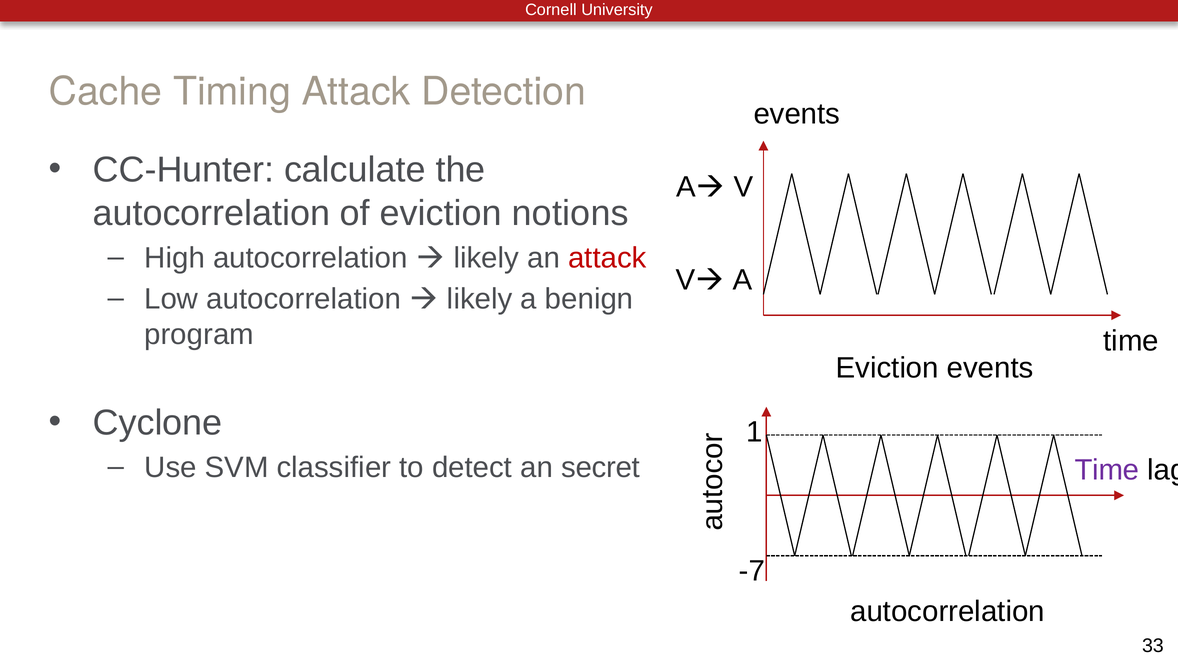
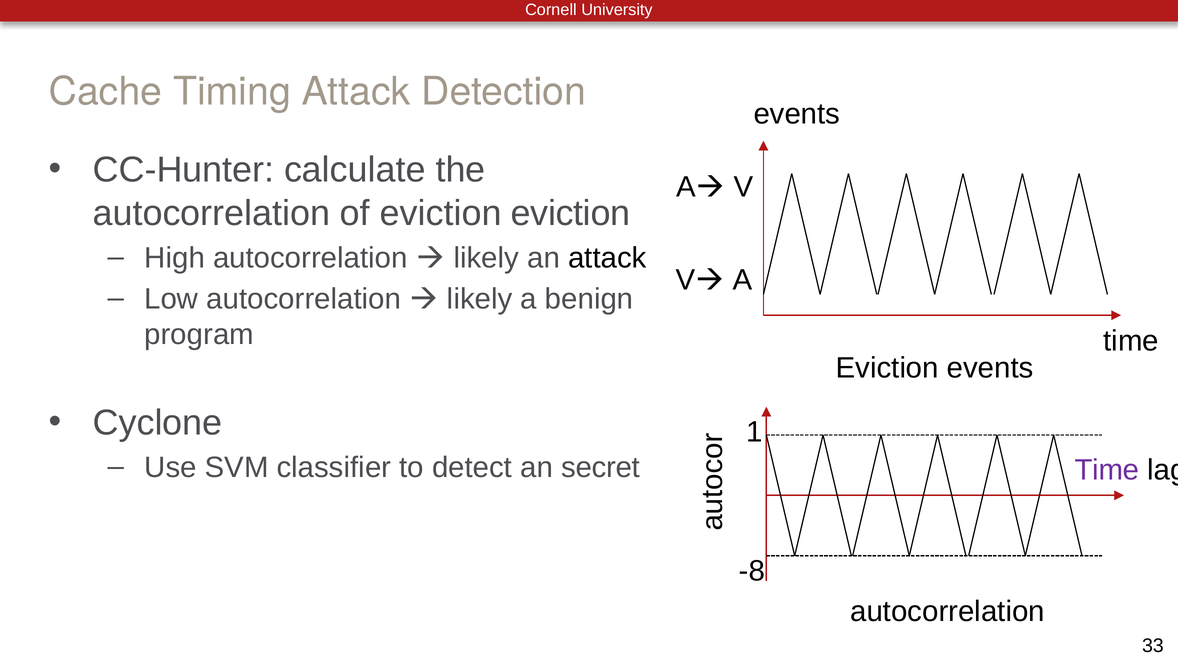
eviction notions: notions -> eviction (571, 213)
attack colour: red -> black (607, 258)
-7: -7 -> -8 (752, 571)
